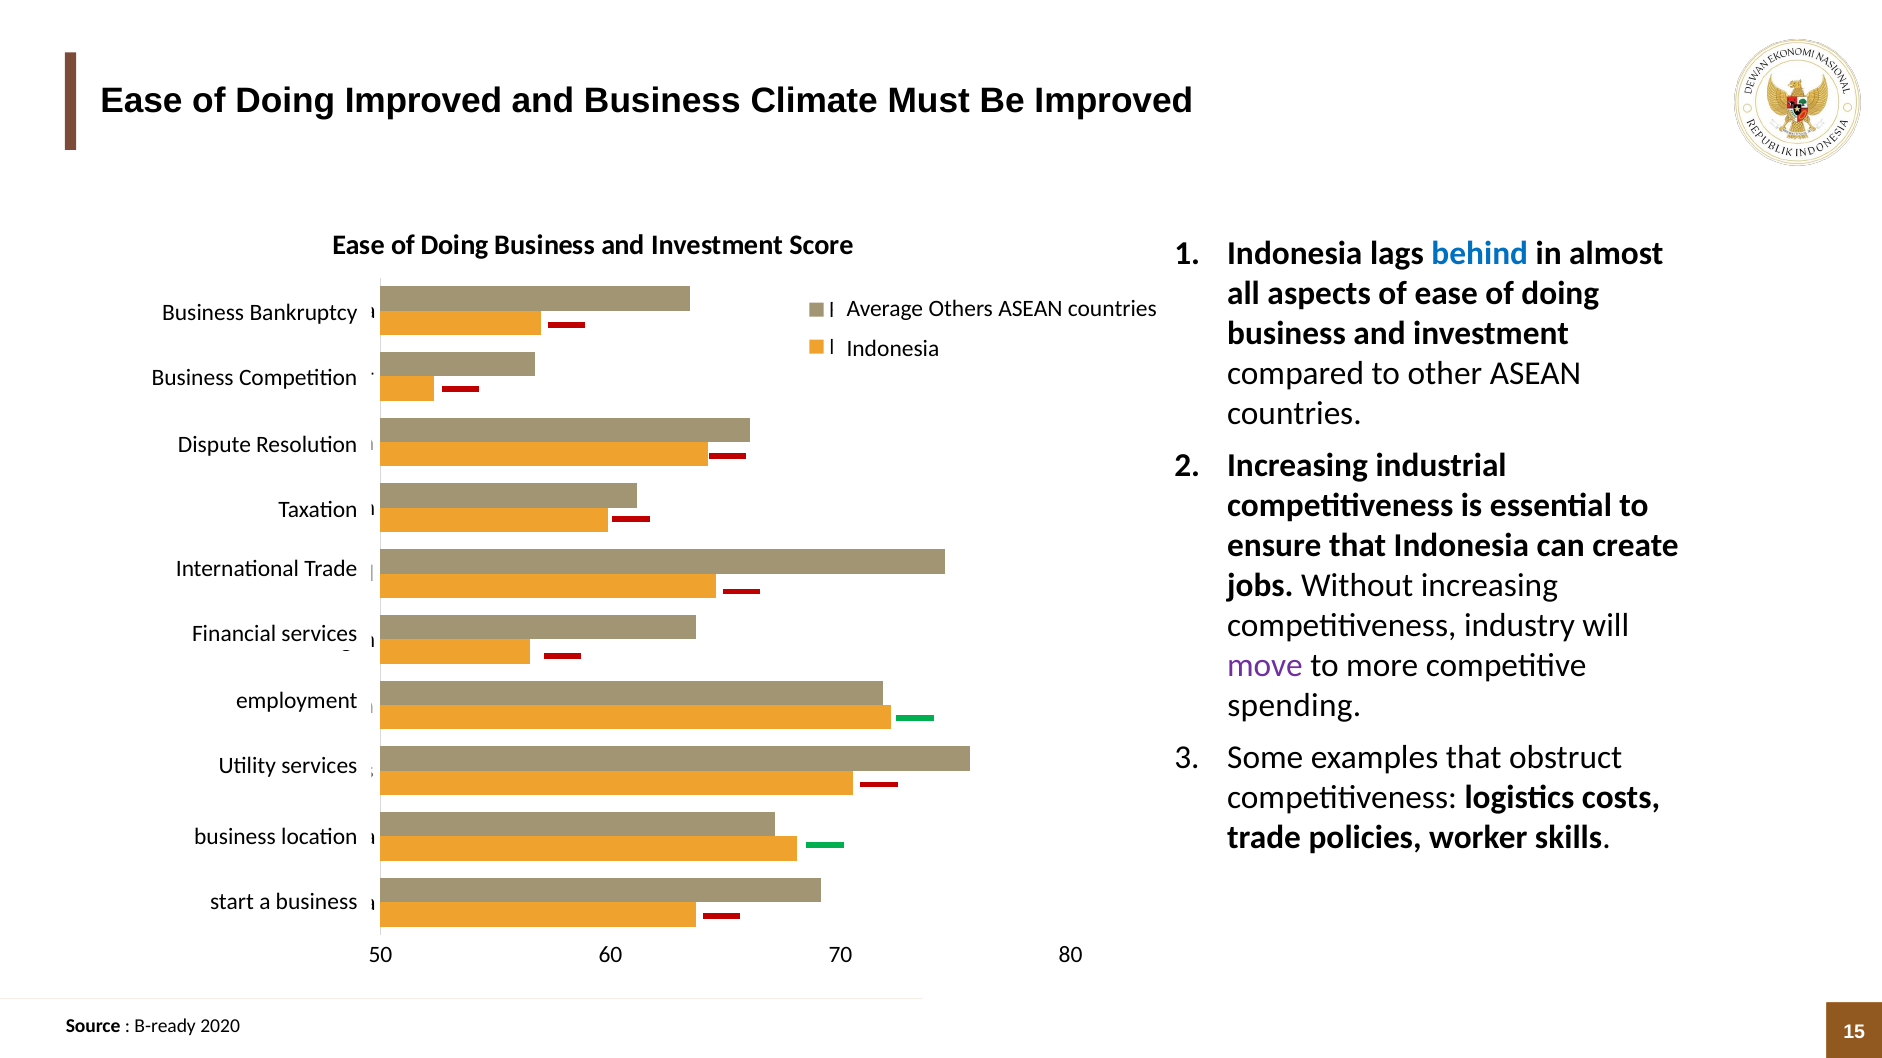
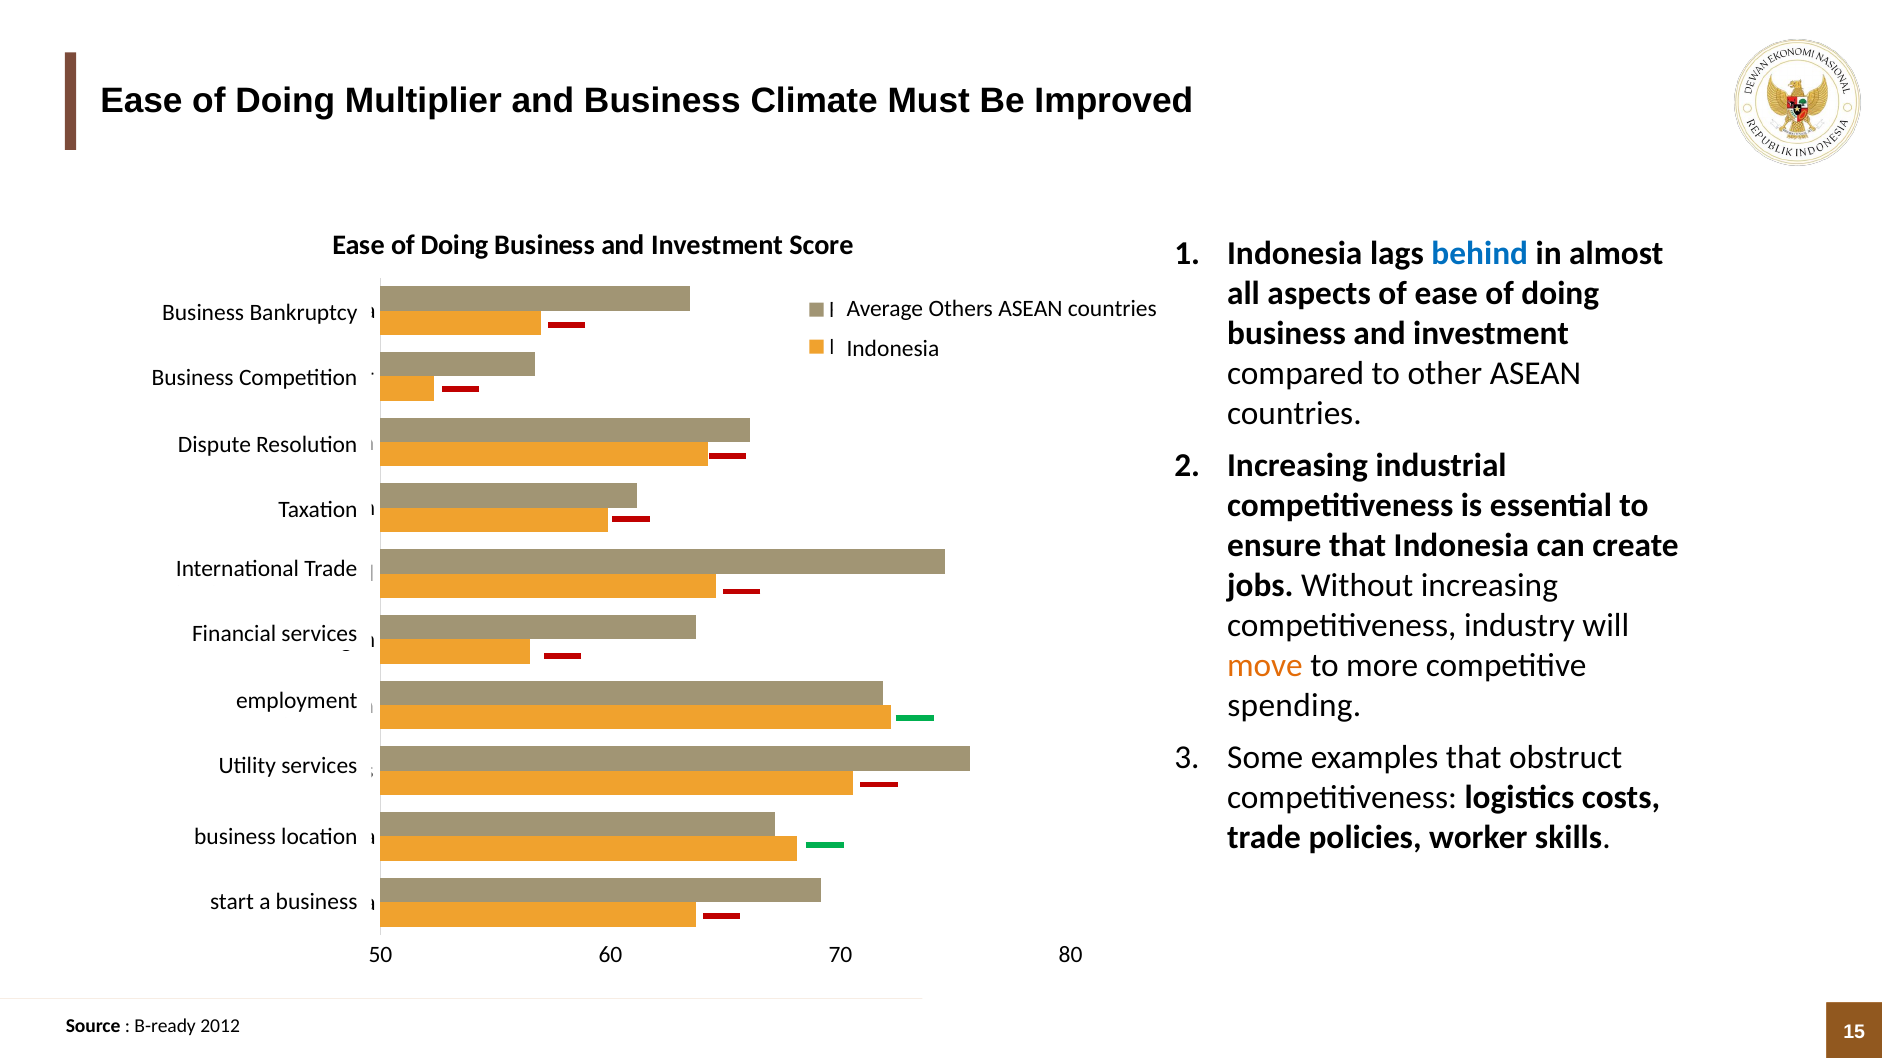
Doing Improved: Improved -> Multiplier (423, 101)
move colour: purple -> orange (1265, 666)
2020: 2020 -> 2012 (220, 1026)
